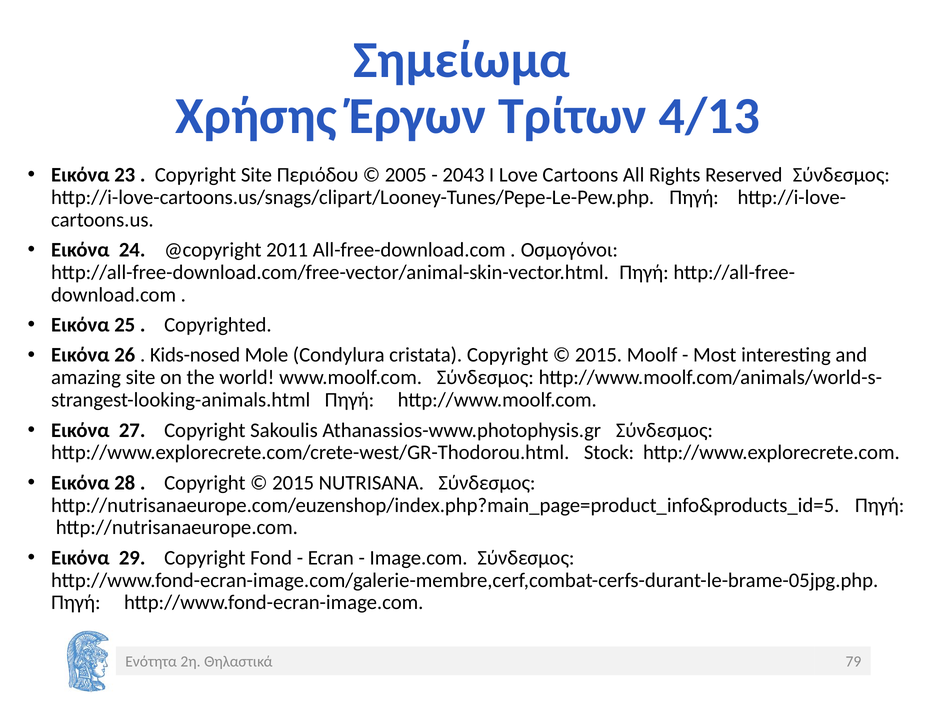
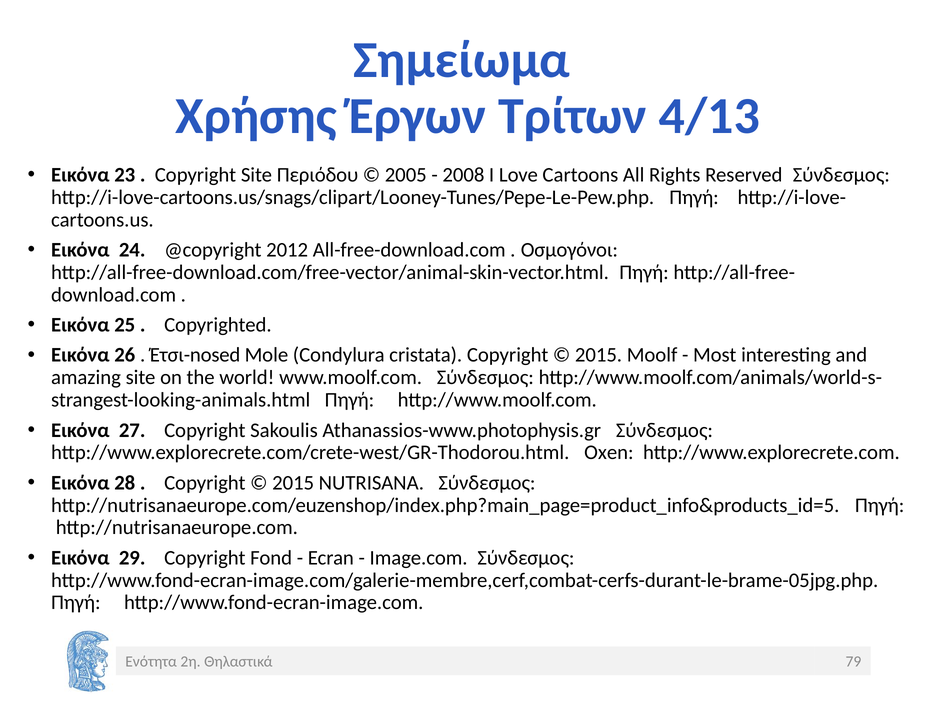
2043: 2043 -> 2008 (463, 175)
2011: 2011 -> 2012 (287, 250)
Kids-nosed: Kids-nosed -> Έτσι-nosed (195, 355)
Stock: Stock -> Oxen (609, 453)
